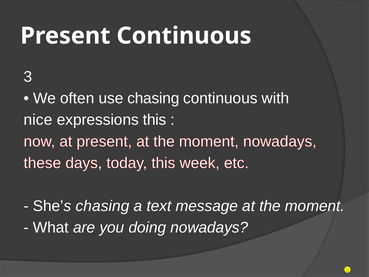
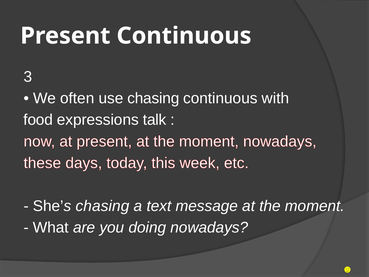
nice: nice -> food (38, 120)
expressions this: this -> talk (155, 120)
